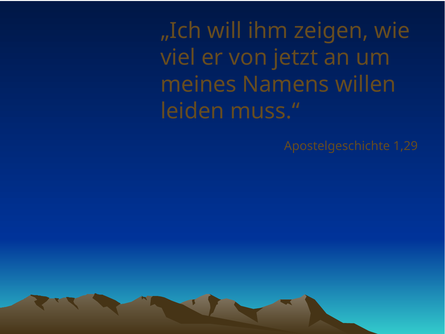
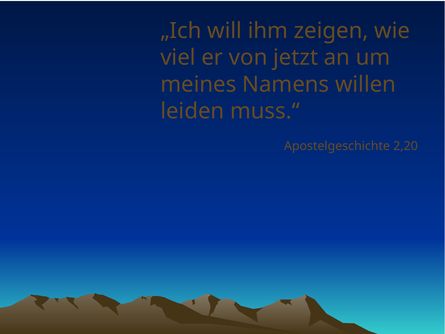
1,29: 1,29 -> 2,20 (405, 146)
